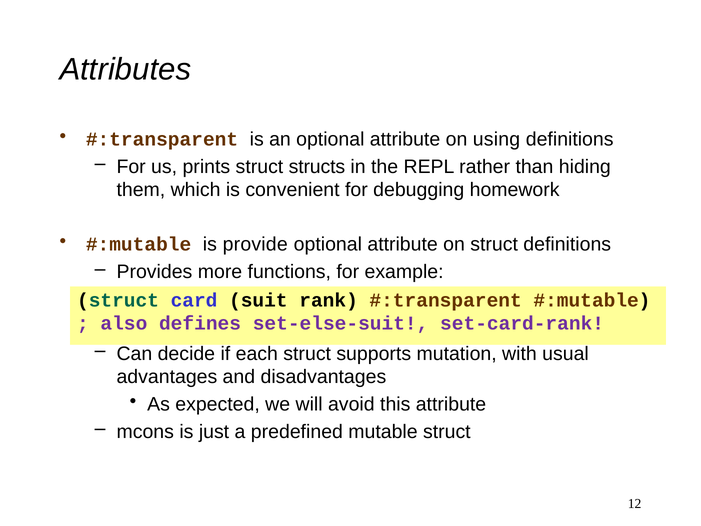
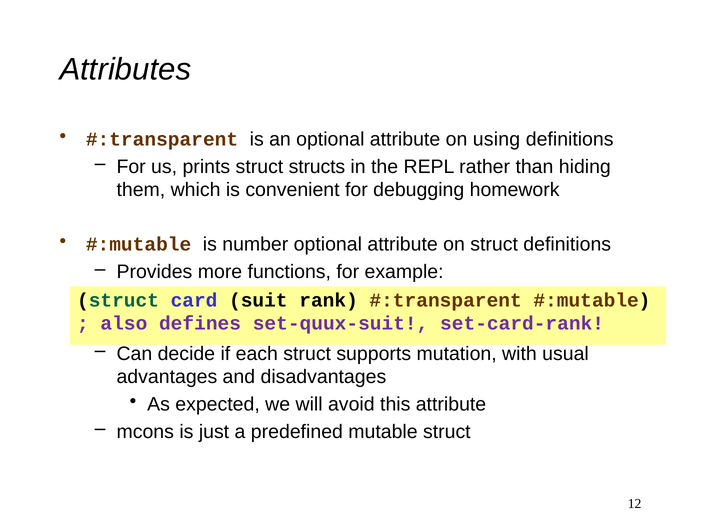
provide: provide -> number (255, 244)
set-else-suit: set-else-suit -> set-quux-suit (341, 323)
